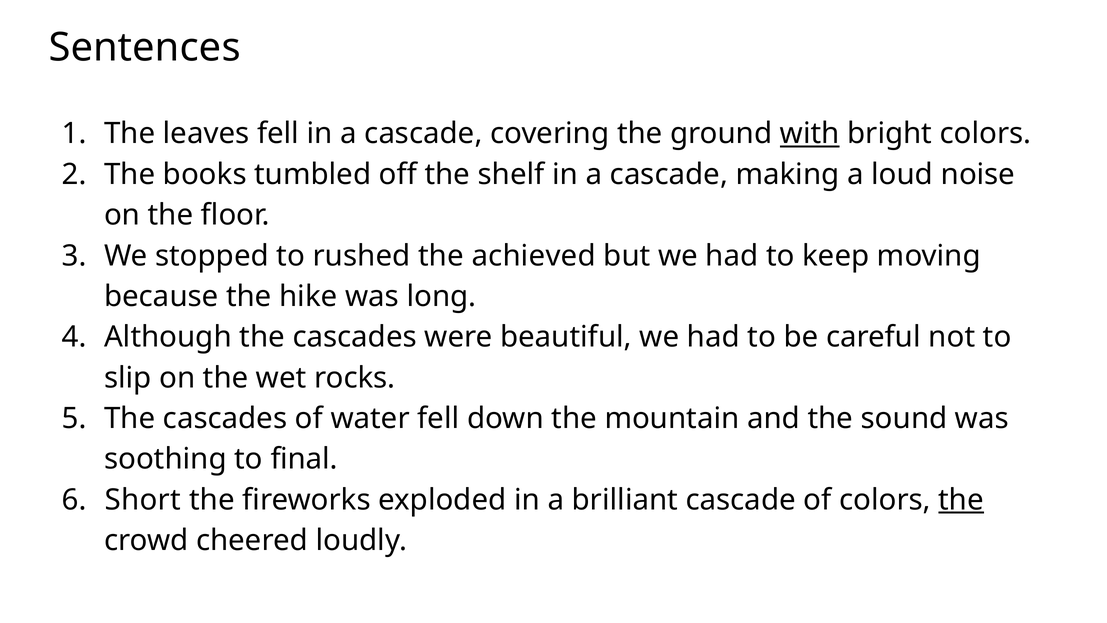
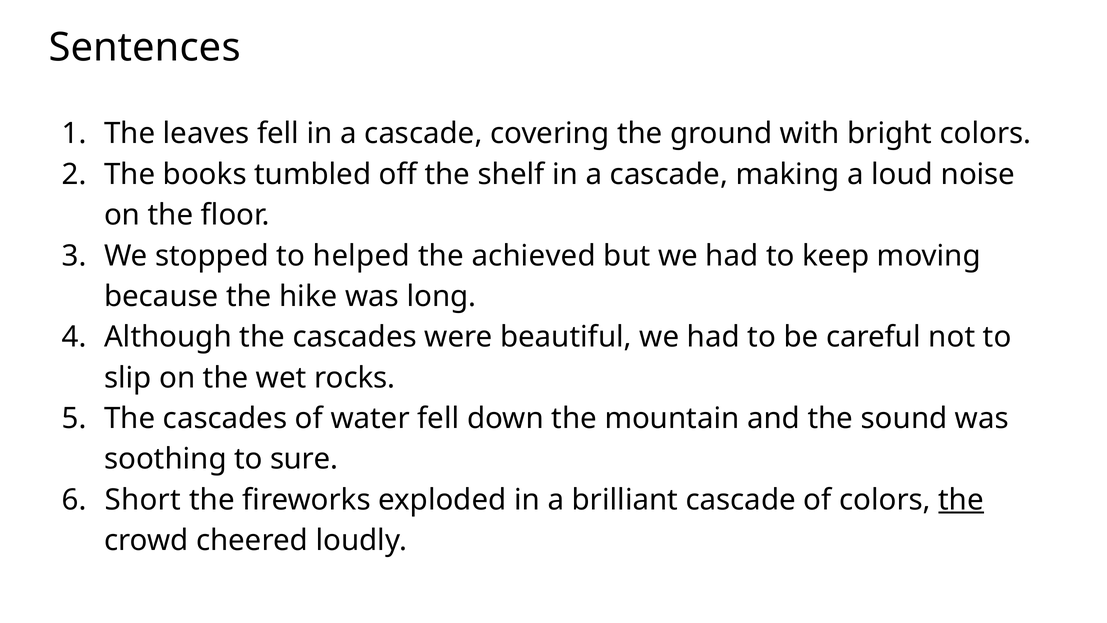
with underline: present -> none (810, 134)
rushed: rushed -> helped (361, 256)
final: final -> sure (304, 459)
